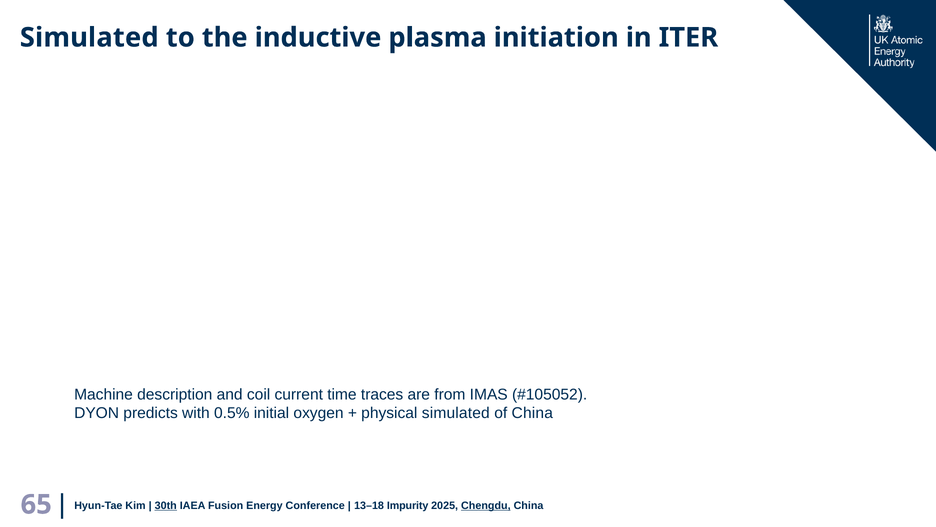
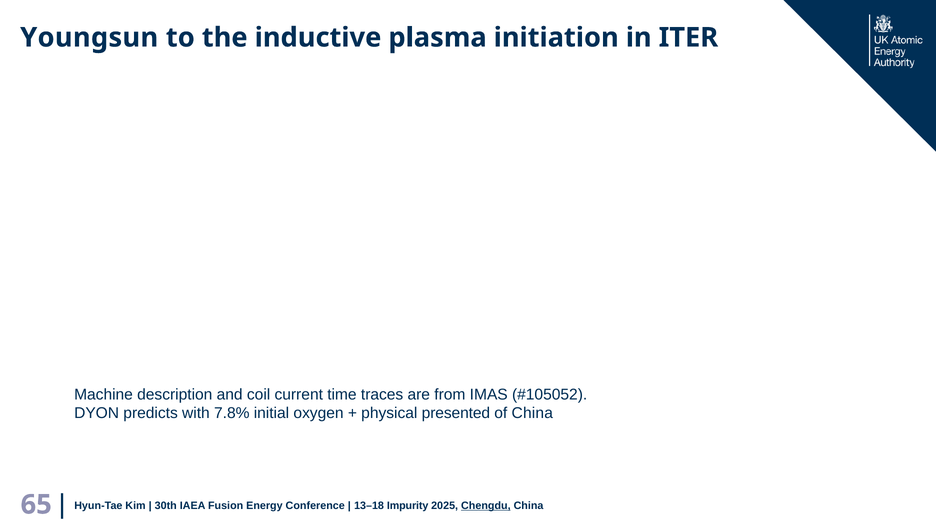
Simulated: Simulated -> Youngsun (89, 38)
0.5%: 0.5% -> 7.8% (232, 413)
physical simulated: simulated -> presented (456, 413)
30th underline: present -> none (166, 505)
